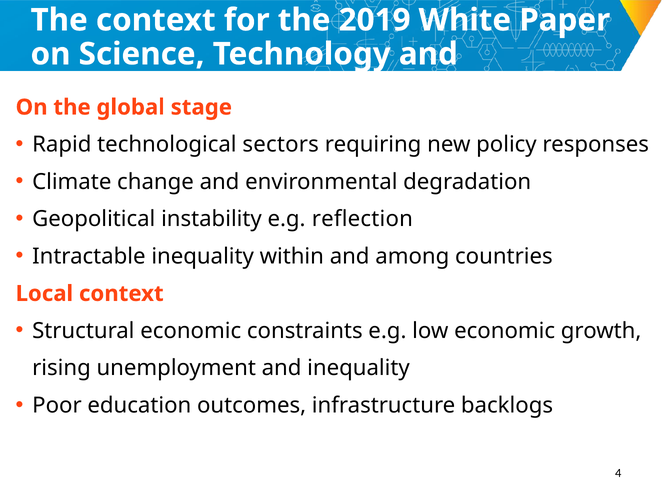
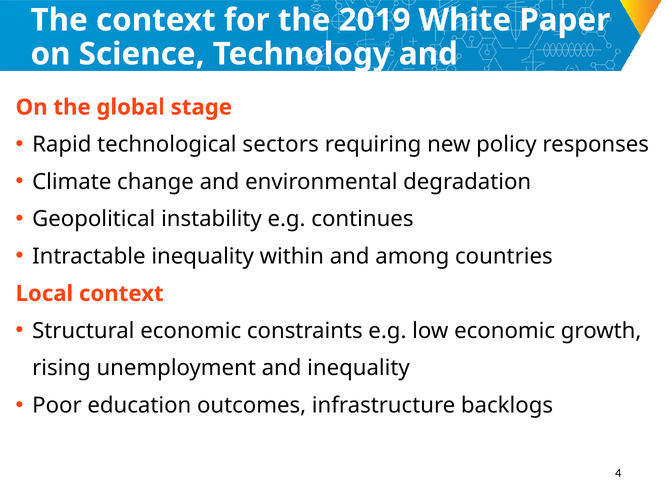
reflection: reflection -> continues (362, 219)
